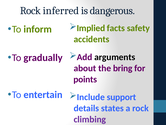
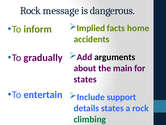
inferred: inferred -> message (61, 11)
safety: safety -> home (138, 28)
bring: bring -> main (123, 68)
points: points -> states (85, 79)
climbing colour: purple -> green (90, 119)
